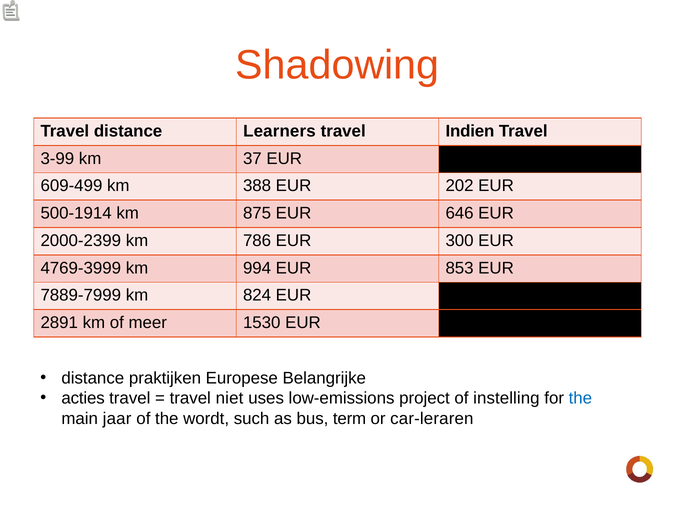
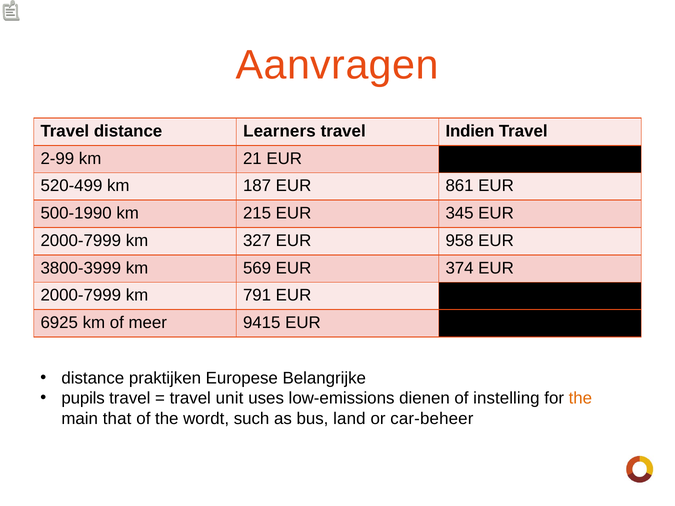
Shadowing: Shadowing -> Aanvragen (337, 65)
3-99: 3-99 -> 2-99 (57, 159)
37: 37 -> 21 (252, 159)
609-499: 609-499 -> 520-499 (71, 186)
388: 388 -> 187 (257, 186)
202: 202 -> 861 (460, 186)
500-1914: 500-1914 -> 500-1990 (76, 213)
875: 875 -> 215 (257, 213)
646: 646 -> 345 (460, 213)
2000-2399: 2000-2399 -> 2000-7999 (81, 241)
786: 786 -> 327 (257, 241)
300: 300 -> 958 (460, 241)
4769-3999: 4769-3999 -> 3800-3999 (81, 268)
994: 994 -> 569 (257, 268)
853: 853 -> 374 (460, 268)
7889-7999: 7889-7999 -> 2000-7999 (81, 295)
824: 824 -> 791 (257, 295)
2891: 2891 -> 6925 (59, 323)
1530: 1530 -> 9415 (262, 323)
acties: acties -> pupils (83, 398)
niet: niet -> unit (230, 398)
project: project -> dienen (424, 398)
the colour: blue -> orange (580, 398)
jaar: jaar -> that (117, 419)
term: term -> land (349, 419)
car-leraren: car-leraren -> car-beheer (432, 419)
